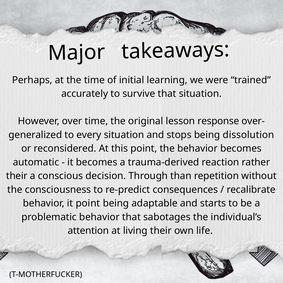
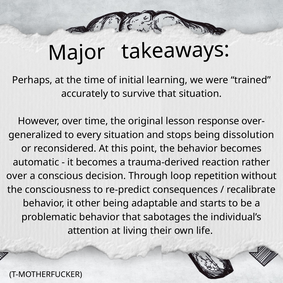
their: their -> over (17, 176)
than: than -> loop (181, 176)
it point: point -> other (88, 203)
